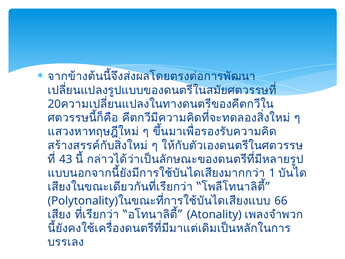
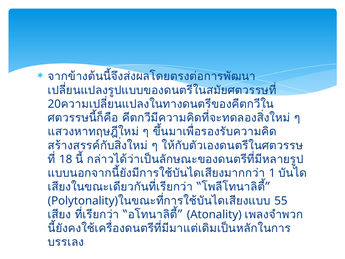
43: 43 -> 18 (66, 159)
66: 66 -> 55 (281, 201)
